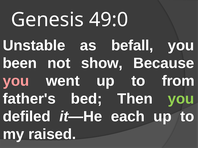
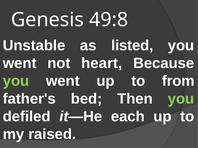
49:0: 49:0 -> 49:8 (109, 20)
befall: befall -> listed (132, 46)
been: been -> went (20, 63)
show: show -> heart (102, 63)
you colour: pink -> light green (16, 81)
